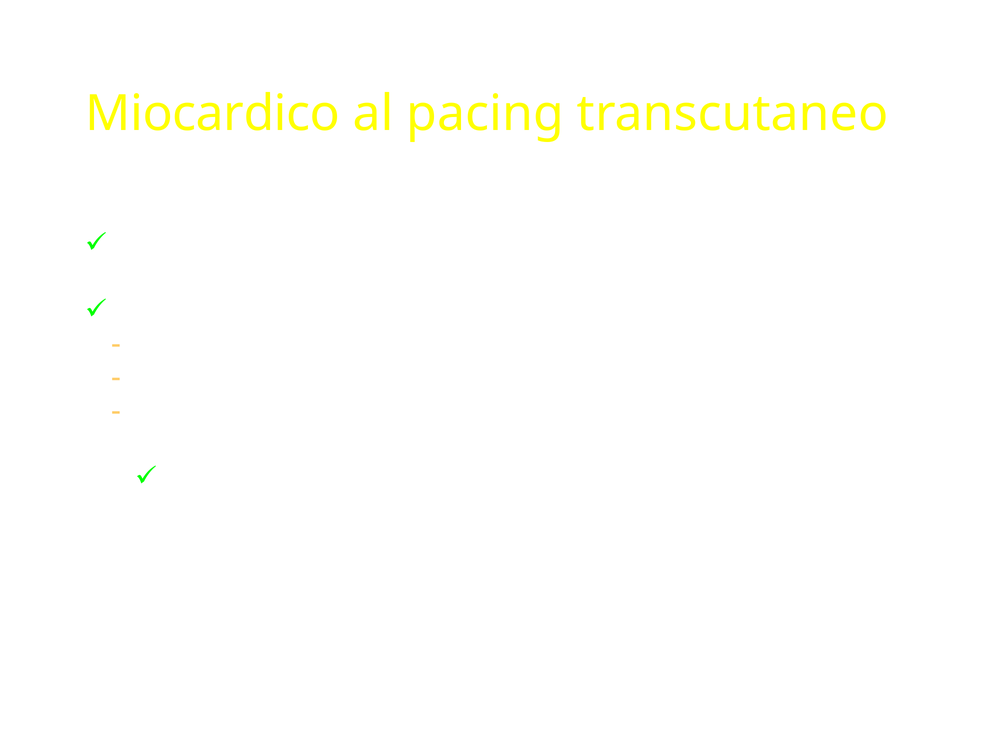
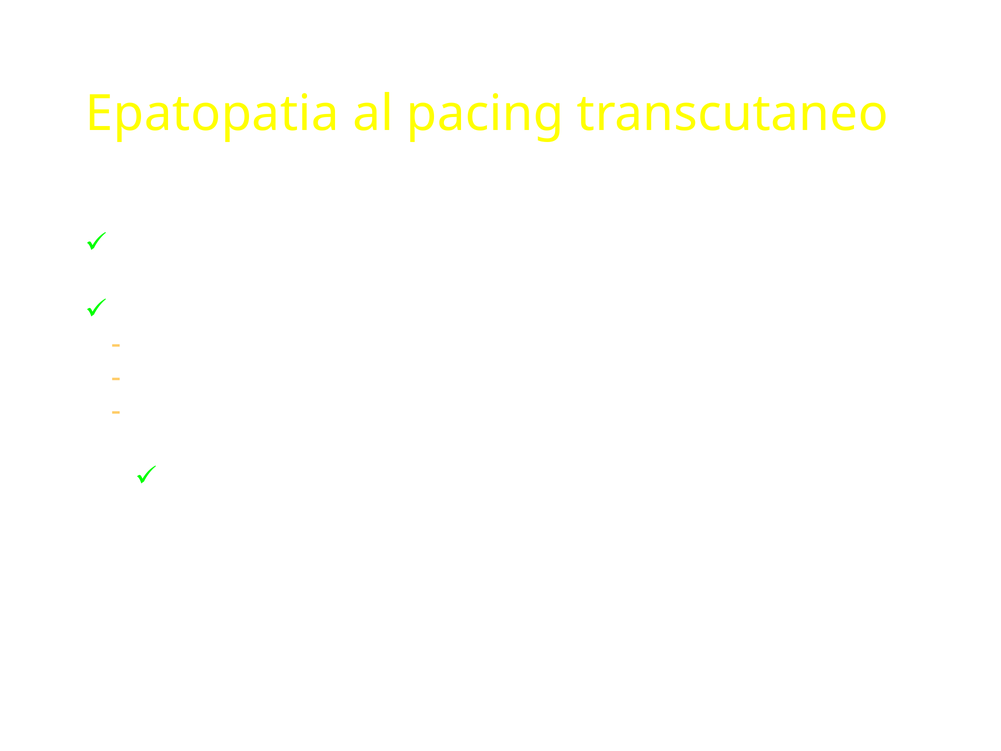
Miocardico: Miocardico -> Epatopatia (212, 113)
